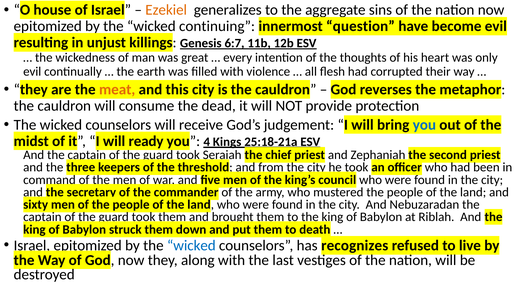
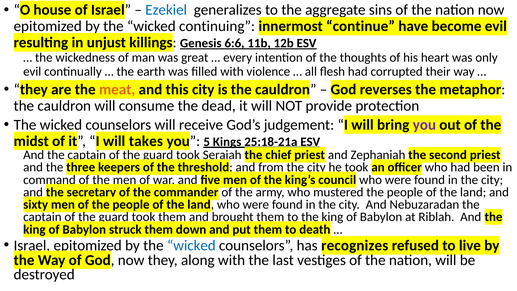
Ezekiel colour: orange -> blue (166, 10)
question: question -> continue (361, 26)
6:7: 6:7 -> 6:6 (235, 43)
you colour: blue -> purple (424, 125)
ready: ready -> takes (146, 141)
4: 4 -> 5 (207, 142)
